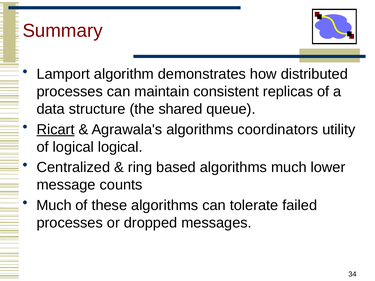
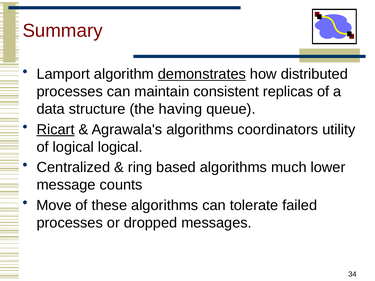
demonstrates underline: none -> present (202, 74)
shared: shared -> having (180, 109)
Much: Much -> Move (54, 205)
